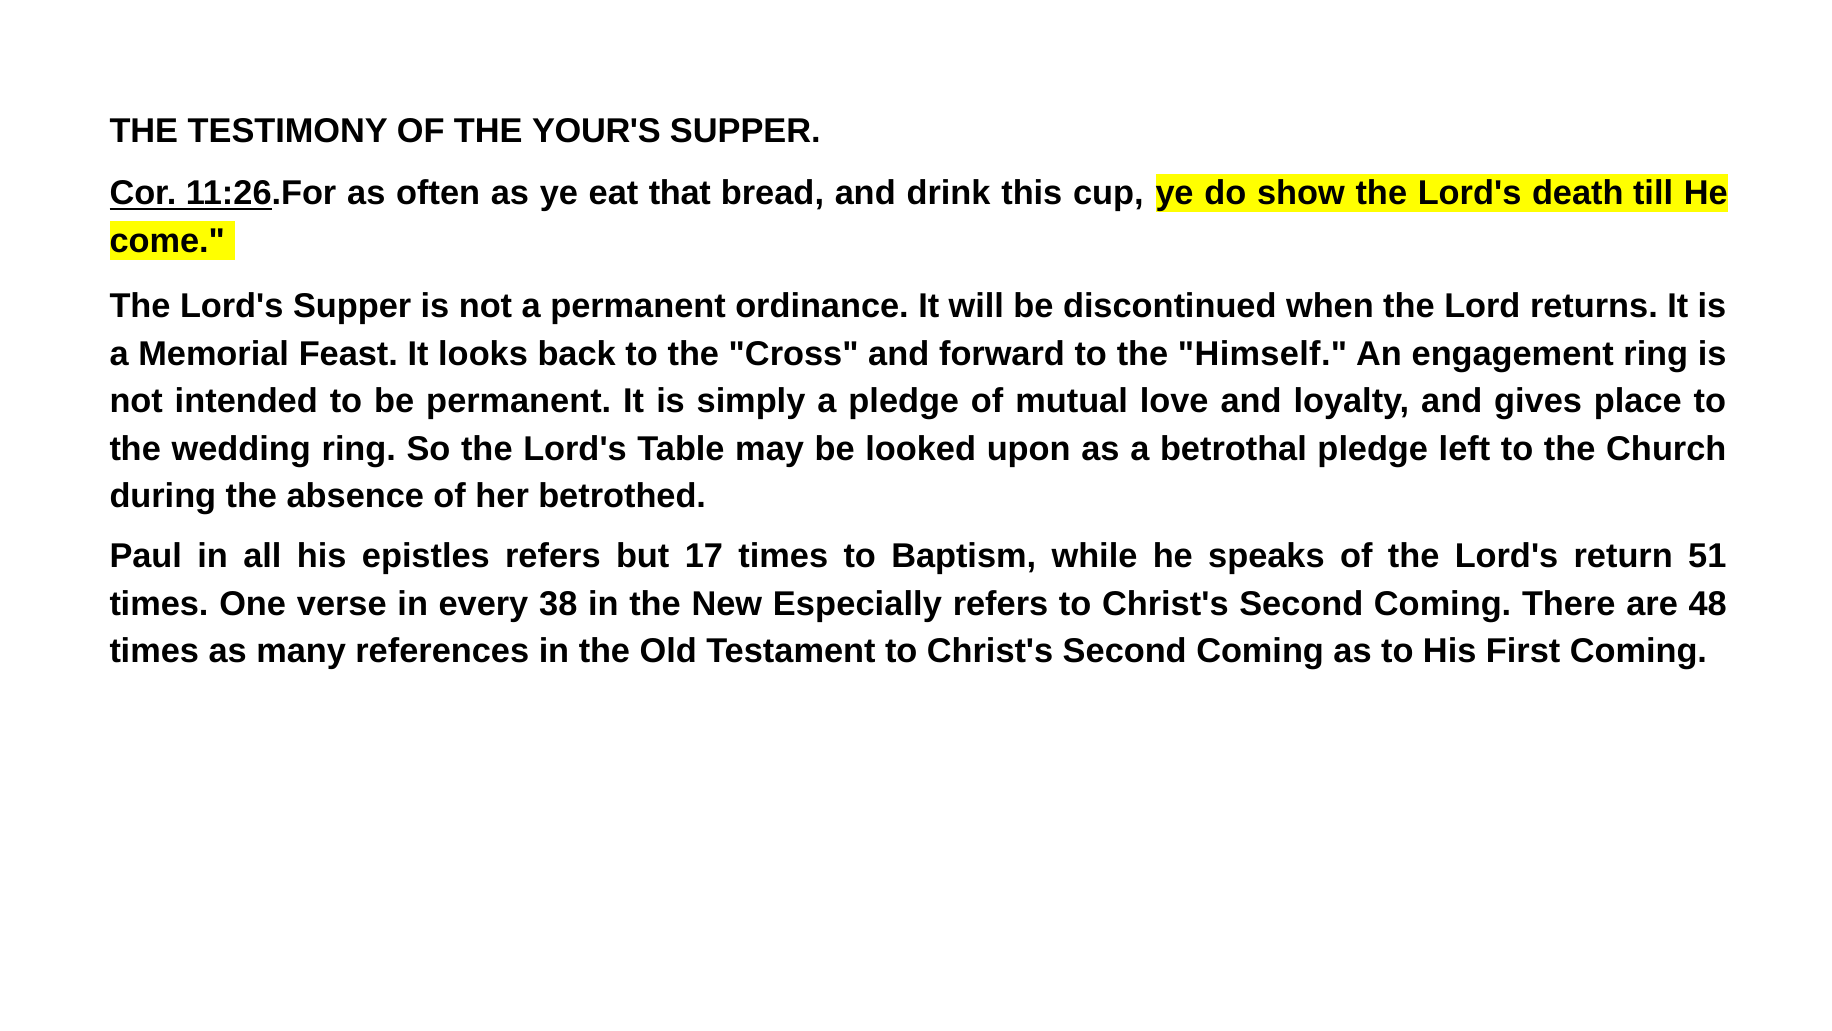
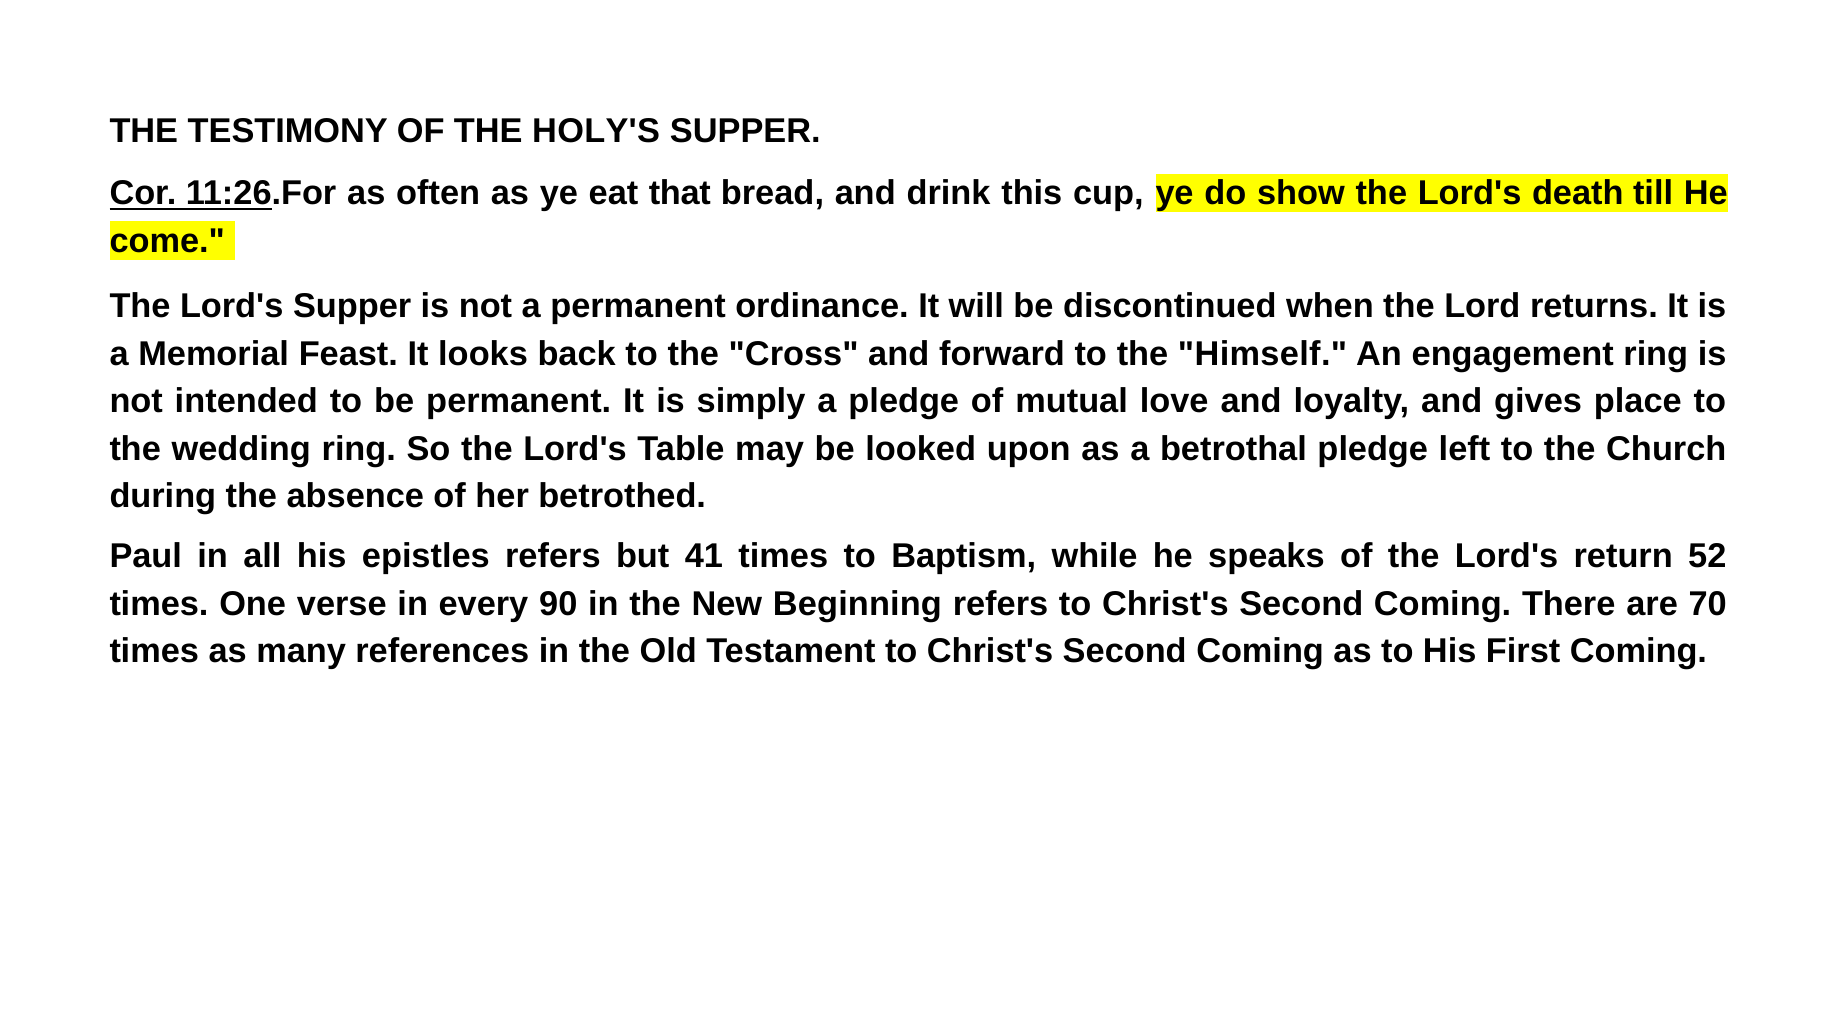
YOUR'S: YOUR'S -> HOLY'S (596, 131)
17: 17 -> 41 (704, 556)
51: 51 -> 52 (1707, 556)
38: 38 -> 90 (558, 604)
Especially: Especially -> Beginning (857, 604)
48: 48 -> 70 (1708, 604)
